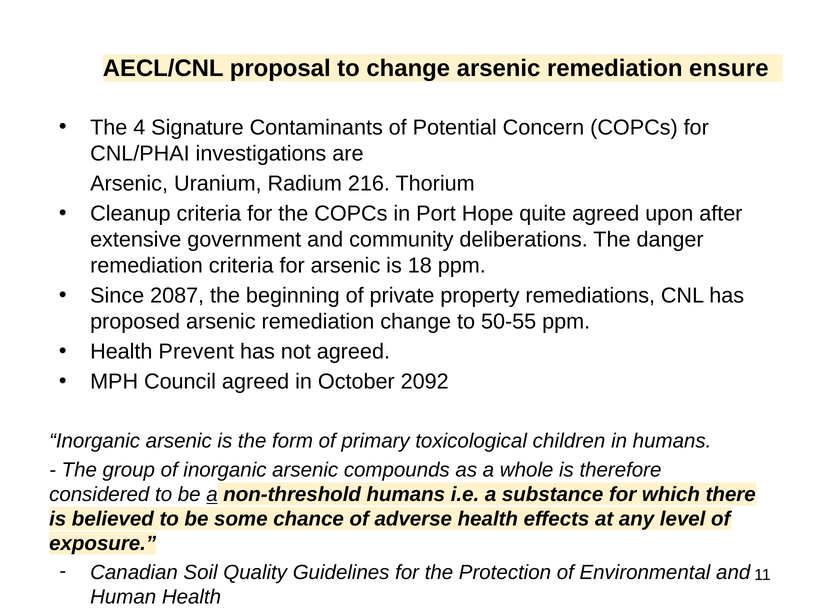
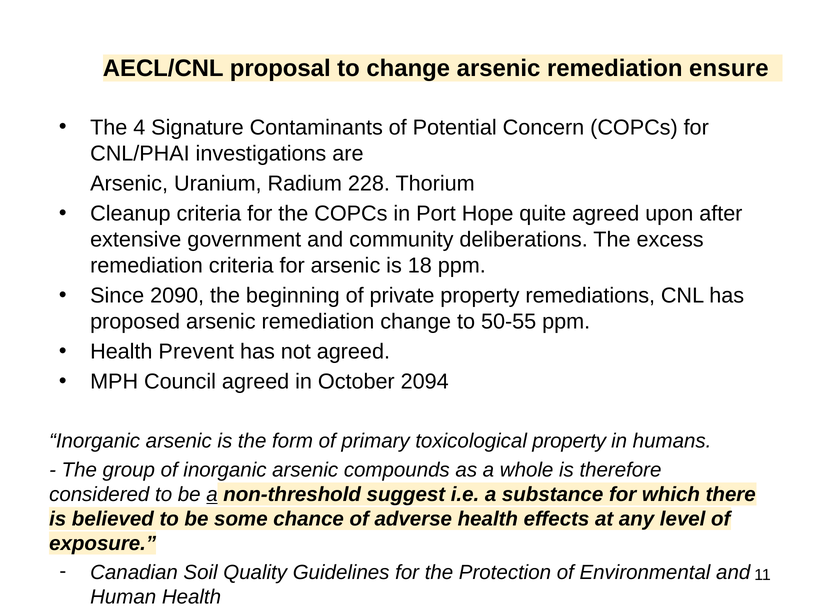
216: 216 -> 228 (369, 184)
danger: danger -> excess (670, 240)
2087: 2087 -> 2090 (177, 296)
2092: 2092 -> 2094 (425, 382)
toxicological children: children -> property (569, 441)
non-threshold humans: humans -> suggest (406, 494)
